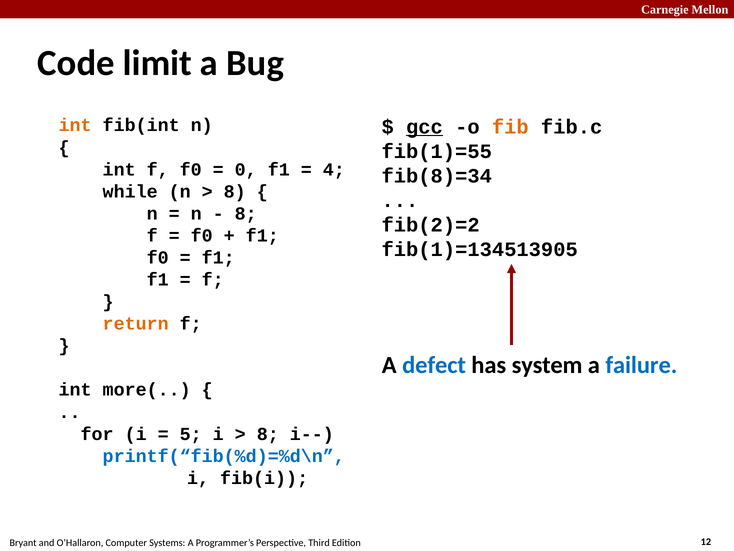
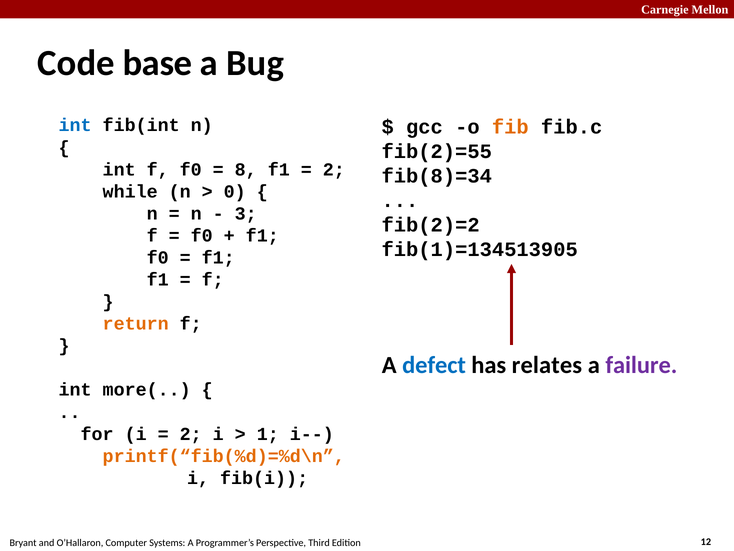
limit: limit -> base (157, 63)
int colour: orange -> blue (75, 125)
gcc underline: present -> none (424, 127)
fib(1)=55: fib(1)=55 -> fib(2)=55 (437, 151)
0: 0 -> 8 (246, 169)
4: 4 -> 2 (334, 169)
8: 8 -> 0 (235, 191)
8: 8 -> 3 (246, 213)
system: system -> relates (547, 365)
failure colour: blue -> purple (641, 365)
5: 5 -> 2 (191, 434)
8: 8 -> 1 (268, 434)
printf(“fib(%d)=%d\n colour: blue -> orange (224, 456)
